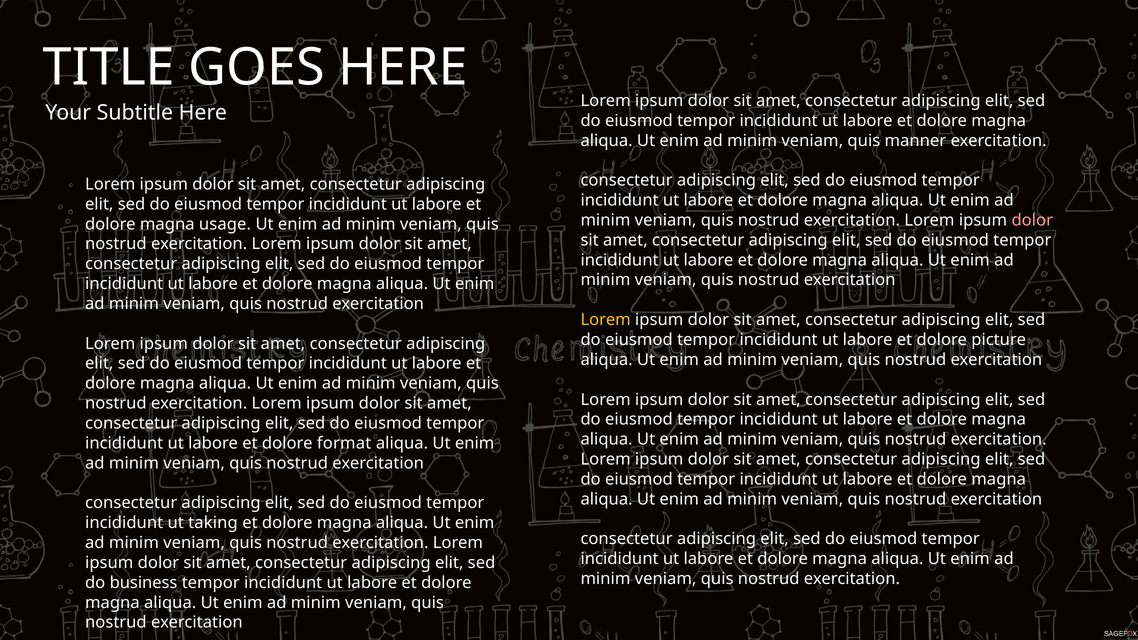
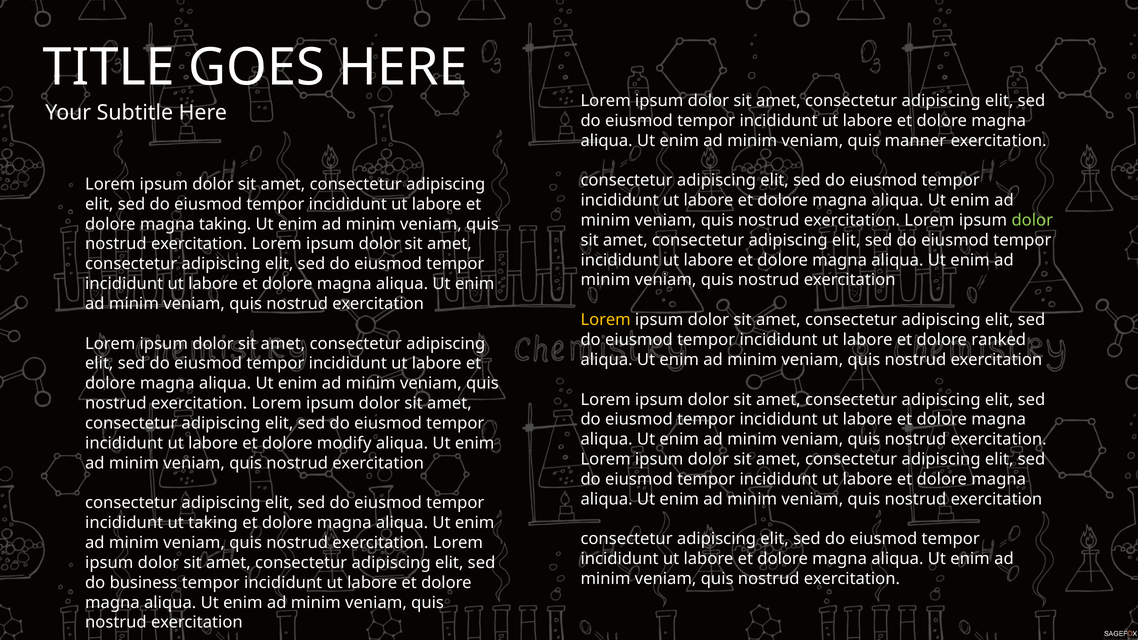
dolor colour: pink -> light green (1032, 220)
magna usage: usage -> taking (225, 224)
picture: picture -> ranked (999, 340)
format: format -> modify (344, 443)
